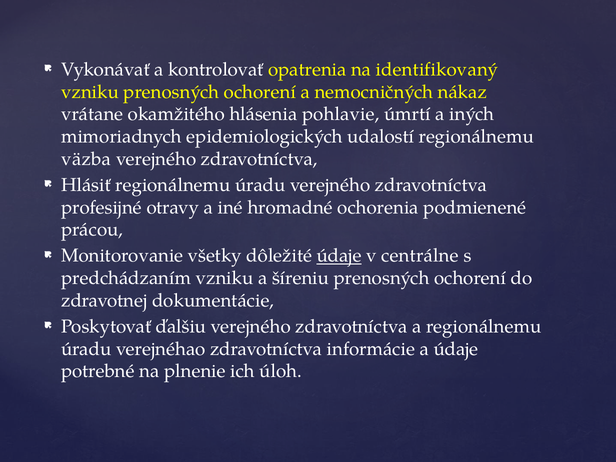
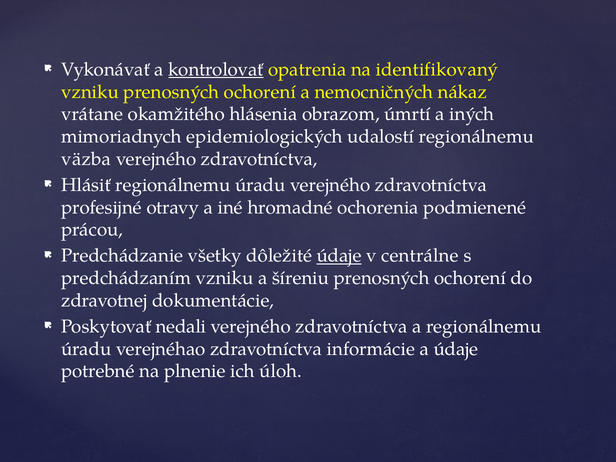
kontrolovať underline: none -> present (216, 70)
pohlavie: pohlavie -> obrazom (341, 114)
Monitorovanie: Monitorovanie -> Predchádzanie (122, 256)
ďalšiu: ďalšiu -> nedali (181, 327)
